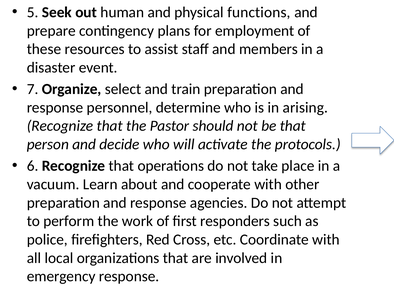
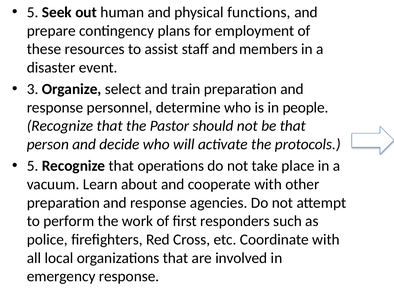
7: 7 -> 3 (33, 89)
arising: arising -> people (305, 107)
6: 6 -> 5 (33, 166)
